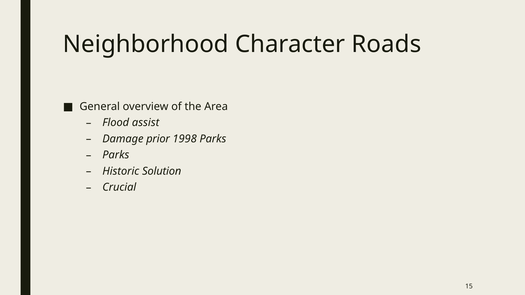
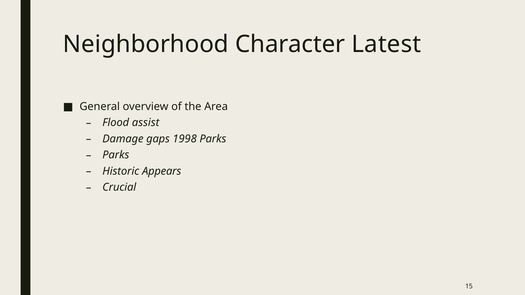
Roads: Roads -> Latest (386, 44)
prior: prior -> gaps (158, 139)
Solution: Solution -> Appears (162, 171)
